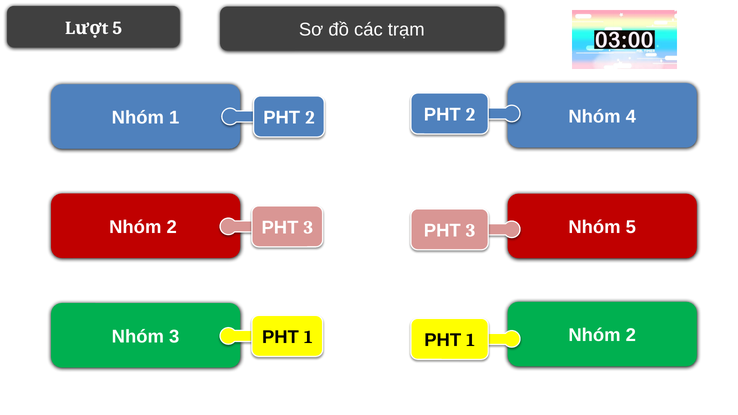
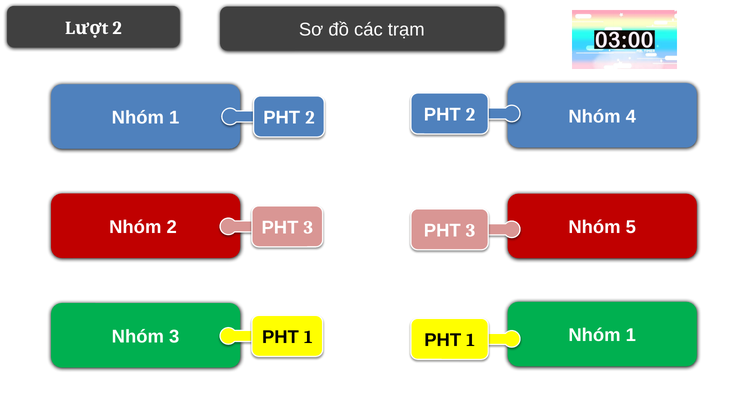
5: 5 -> 2 (117, 28)
3 Nhóm 2: 2 -> 1 (631, 335)
